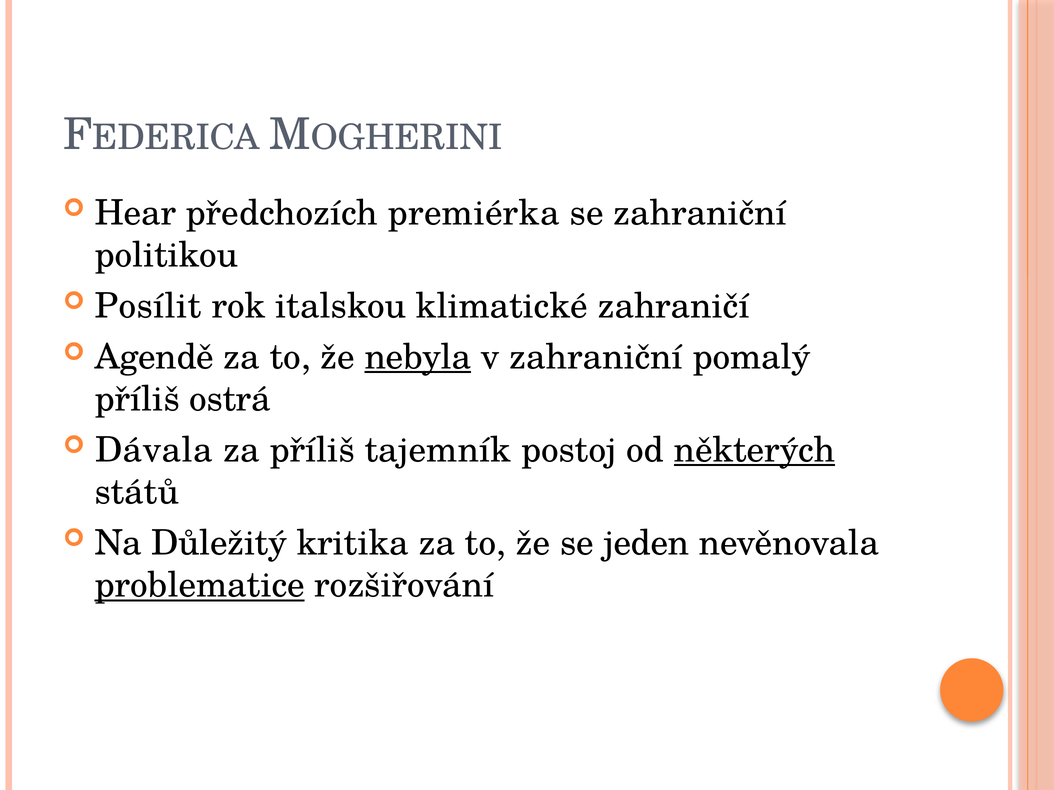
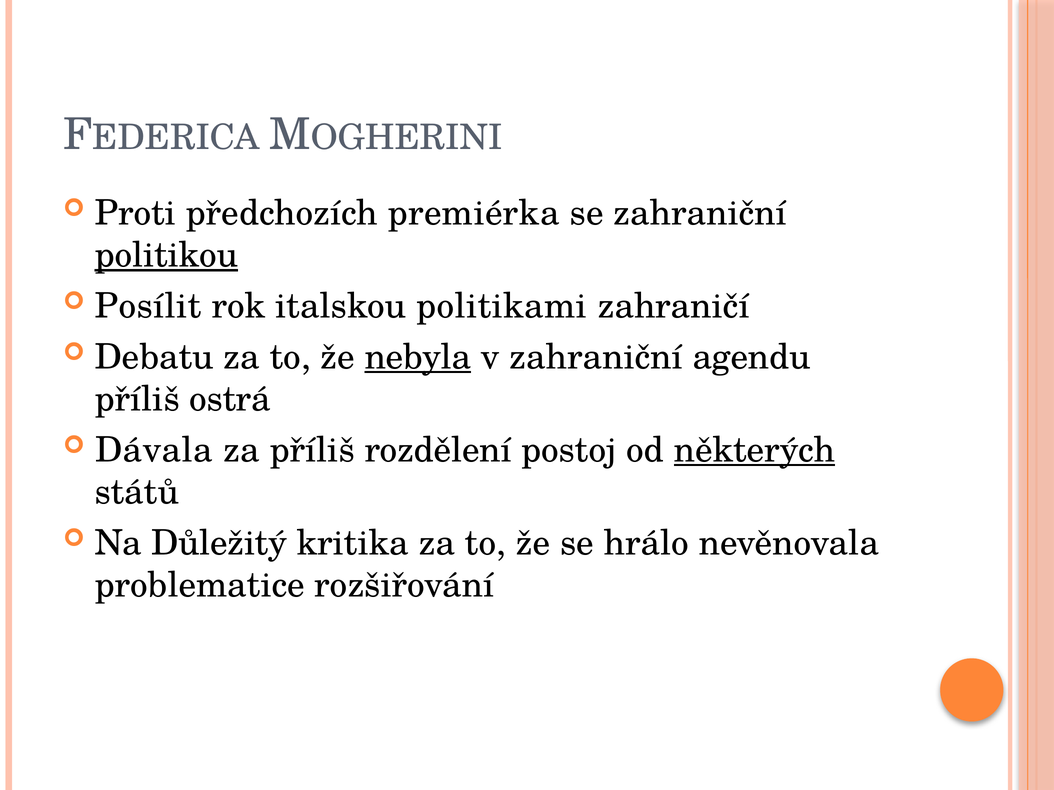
Hear: Hear -> Proti (135, 213)
politikou underline: none -> present (167, 255)
klimatické: klimatické -> politikami (502, 306)
Agendě: Agendě -> Debatu (154, 357)
pomalý: pomalý -> agendu (752, 357)
tajemník: tajemník -> rozdělení (438, 450)
jeden: jeden -> hrálo (646, 543)
problematice underline: present -> none (200, 586)
